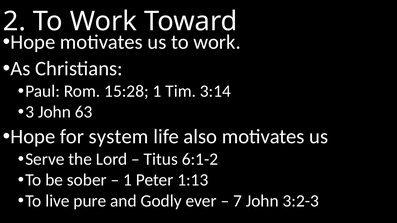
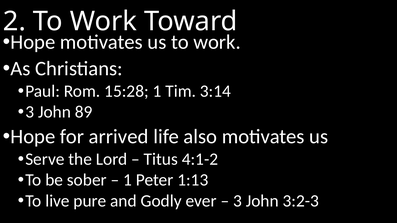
63: 63 -> 89 (84, 112)
system: system -> arrived (119, 137)
6:1-2: 6:1-2 -> 4:1-2 (200, 159)
7: 7 -> 3 (237, 201)
